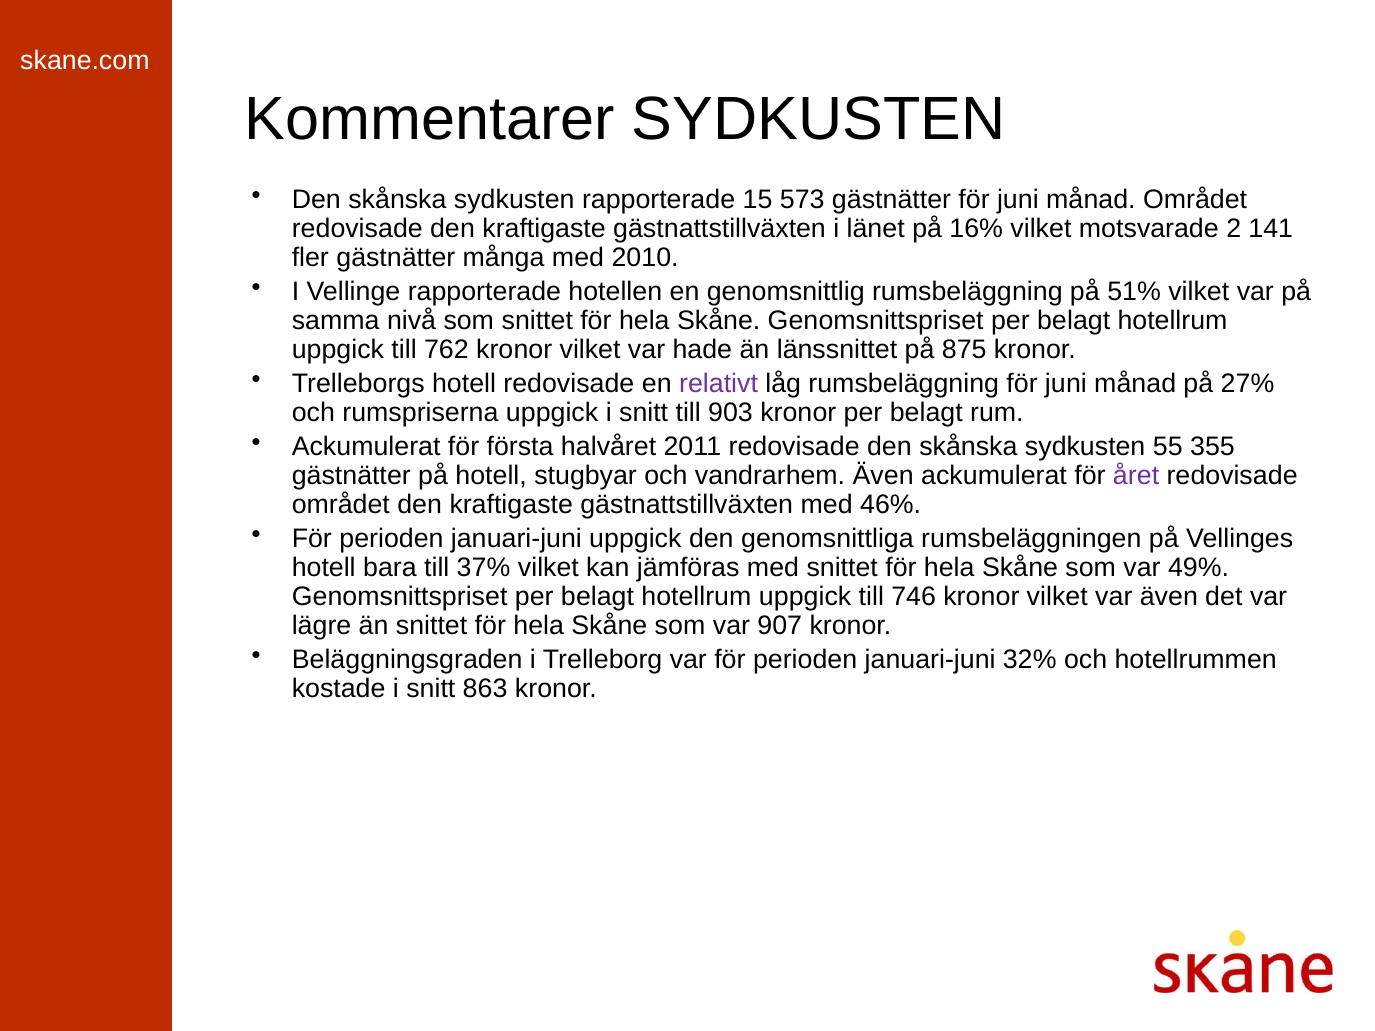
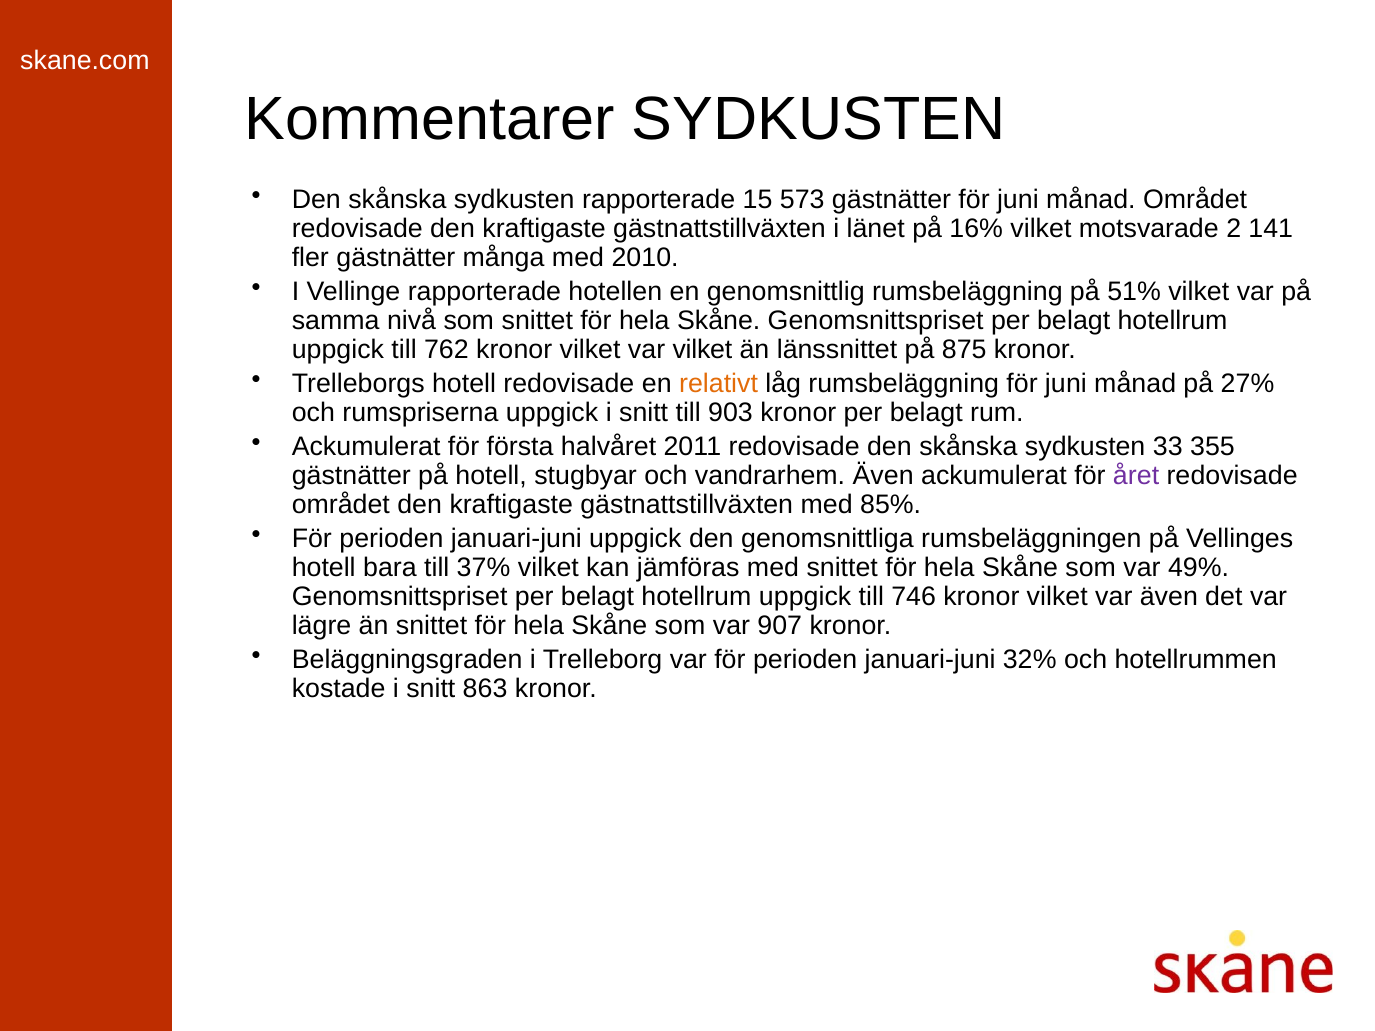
var hade: hade -> vilket (702, 350)
relativt colour: purple -> orange (719, 384)
55: 55 -> 33 (1168, 447)
46%: 46% -> 85% (891, 505)
